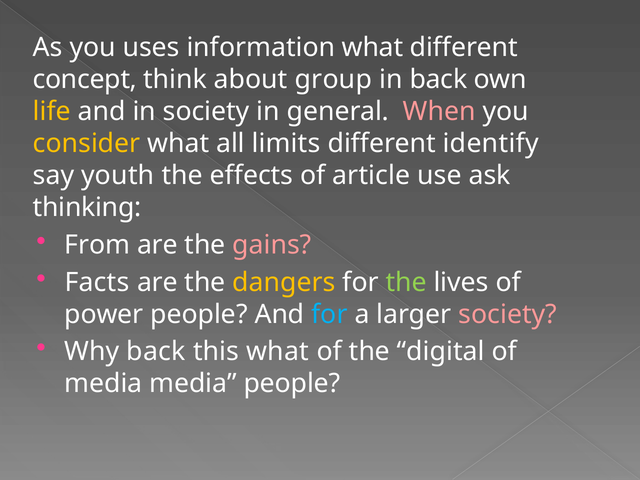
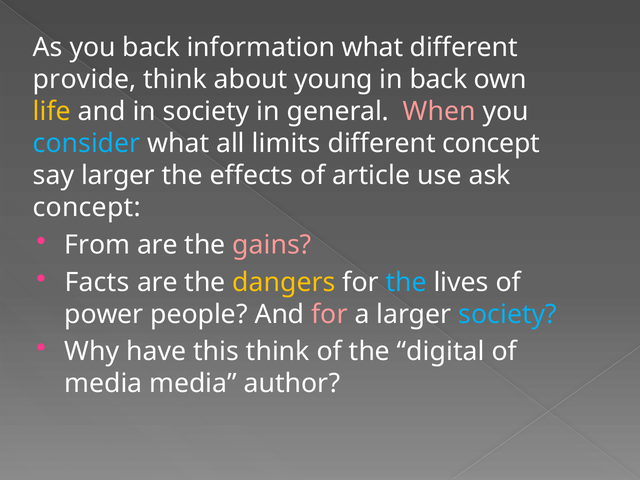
you uses: uses -> back (151, 48)
concept: concept -> provide (85, 80)
group: group -> young (334, 80)
consider colour: yellow -> light blue (87, 144)
different identify: identify -> concept (491, 144)
say youth: youth -> larger (118, 176)
thinking: thinking -> concept (87, 208)
the colour: light green -> light blue (406, 282)
for colour: light blue -> pink (329, 314)
society colour: pink -> light blue (508, 314)
Why back: back -> have (156, 352)
this what: what -> think (278, 352)
media people: people -> author (292, 384)
